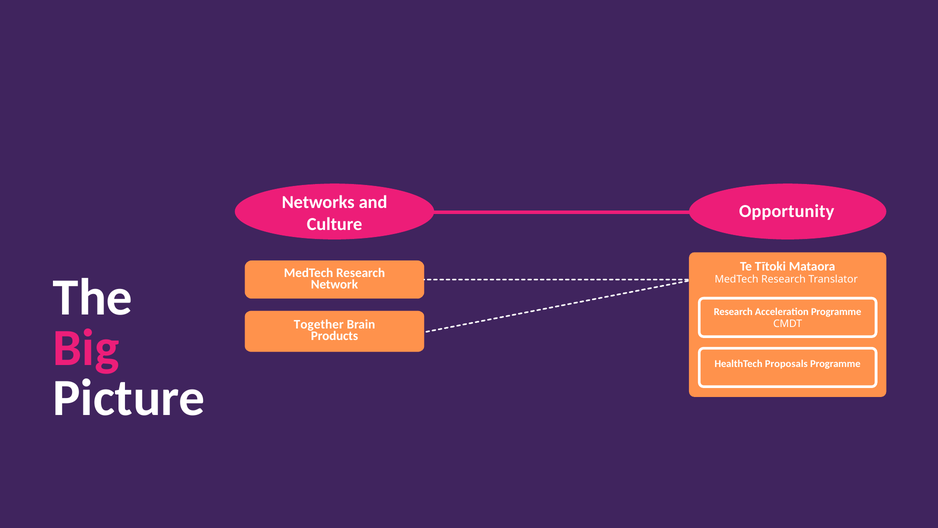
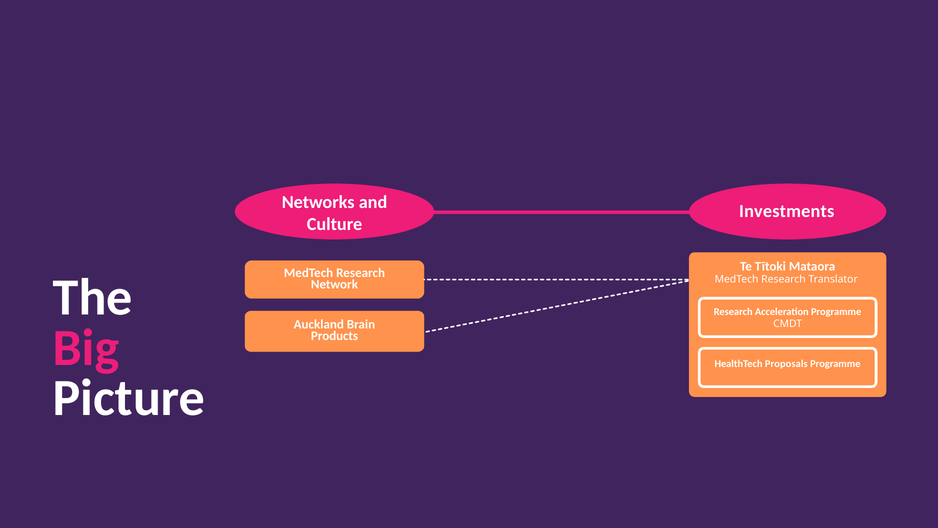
Opportunity: Opportunity -> Investments (787, 211)
Together: Together -> Auckland (319, 324)
